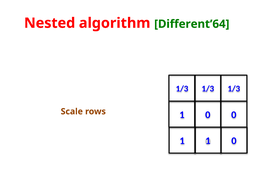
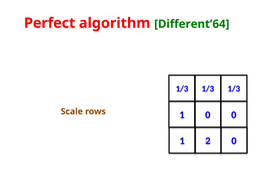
Nested: Nested -> Perfect (50, 23)
1 1: 1 -> 2 (208, 141)
